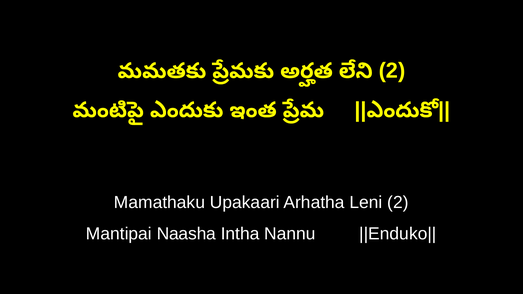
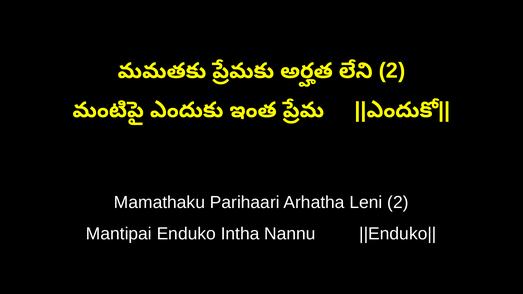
Upakaari: Upakaari -> Parihaari (245, 203)
Naasha: Naasha -> Enduko (186, 234)
